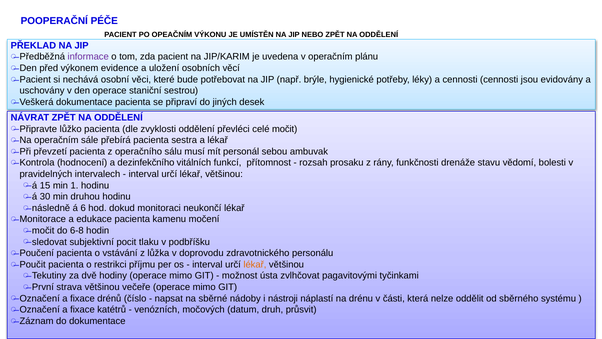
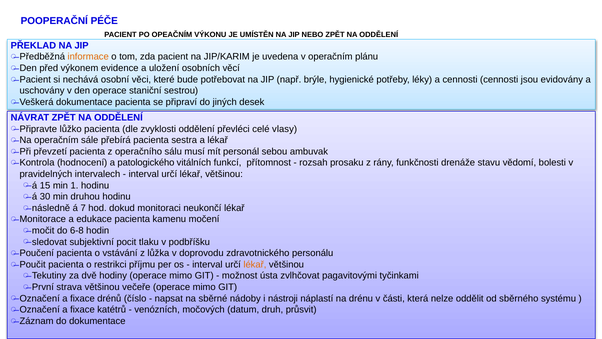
informace colour: purple -> orange (88, 57)
celé močit: močit -> vlasy (285, 129)
dezinfekčního: dezinfekčního -> patologického (146, 163)
6: 6 -> 7 (83, 208)
